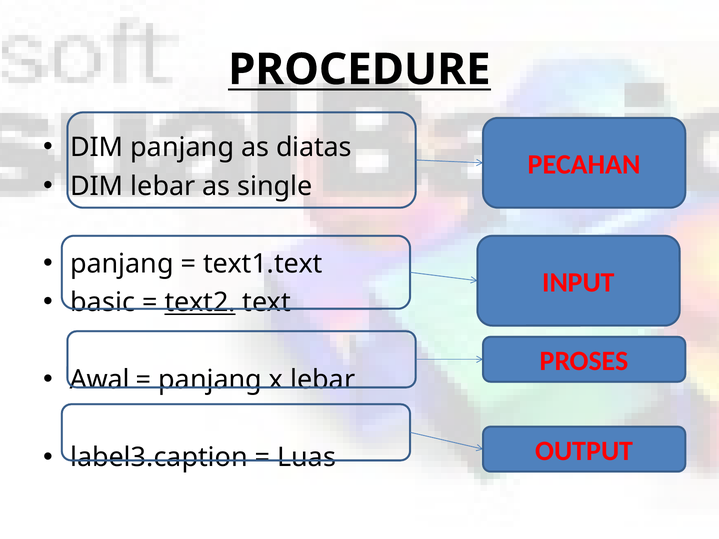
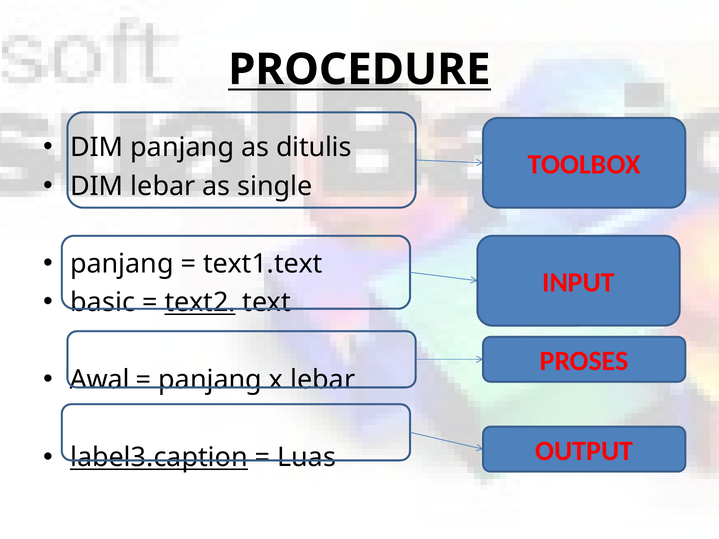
diatas: diatas -> ditulis (314, 147)
PECAHAN: PECAHAN -> TOOLBOX (584, 165)
label3.caption underline: none -> present (159, 458)
